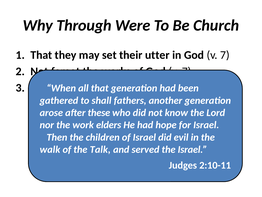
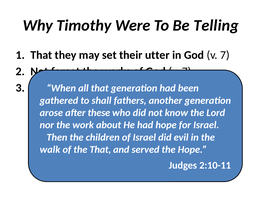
Through: Through -> Timothy (84, 25)
Church: Church -> Telling (216, 25)
elders: elders -> about (109, 125)
the Talk: Talk -> That (100, 149)
the Israel: Israel -> Hope (193, 149)
